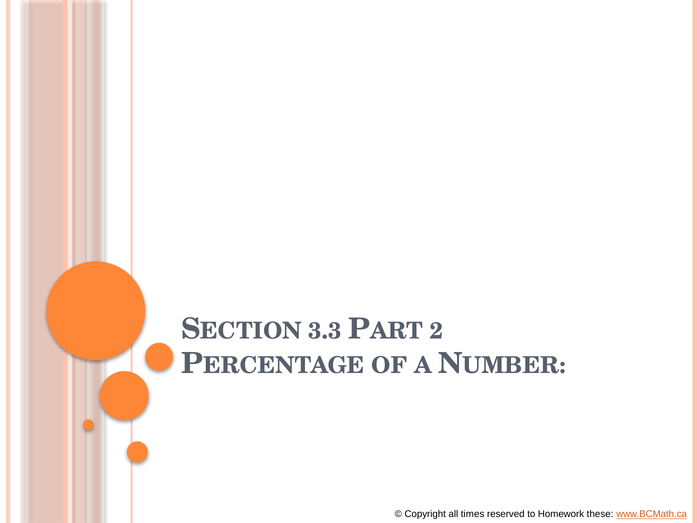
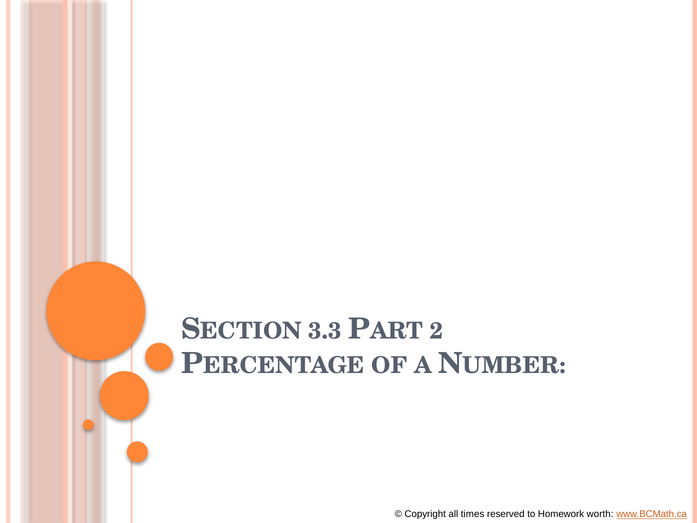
these: these -> worth (600, 514)
